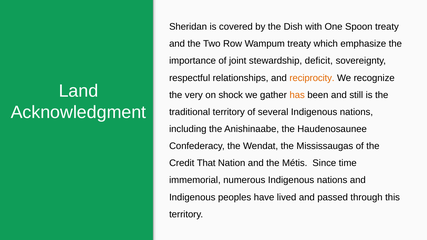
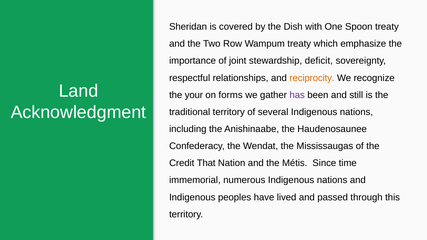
very: very -> your (194, 95)
shock: shock -> forms (231, 95)
has colour: orange -> purple (297, 95)
